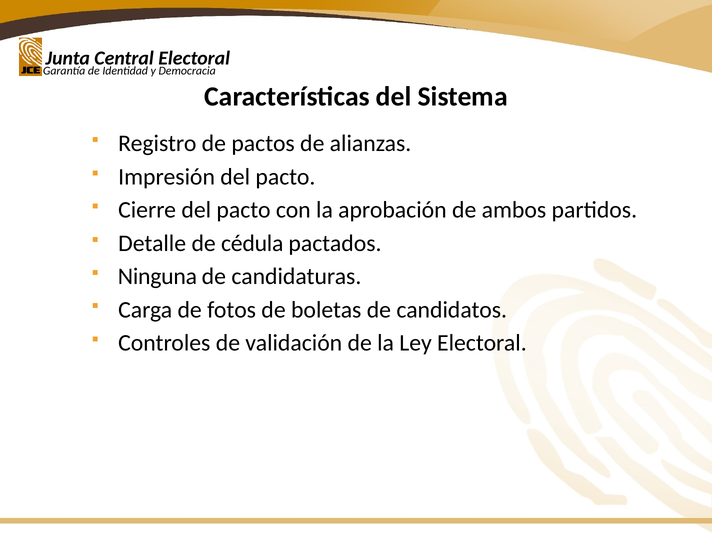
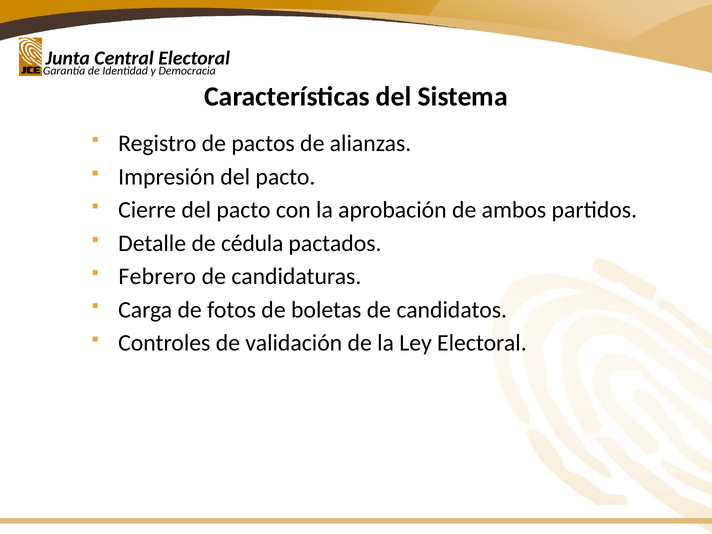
Ninguna: Ninguna -> Febrero (157, 277)
